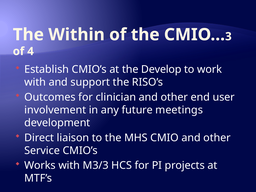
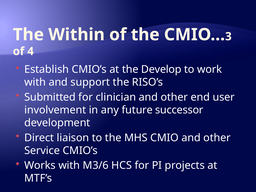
Outcomes: Outcomes -> Submitted (50, 97)
meetings: meetings -> successor (179, 110)
M3/3: M3/3 -> M3/6 (96, 165)
